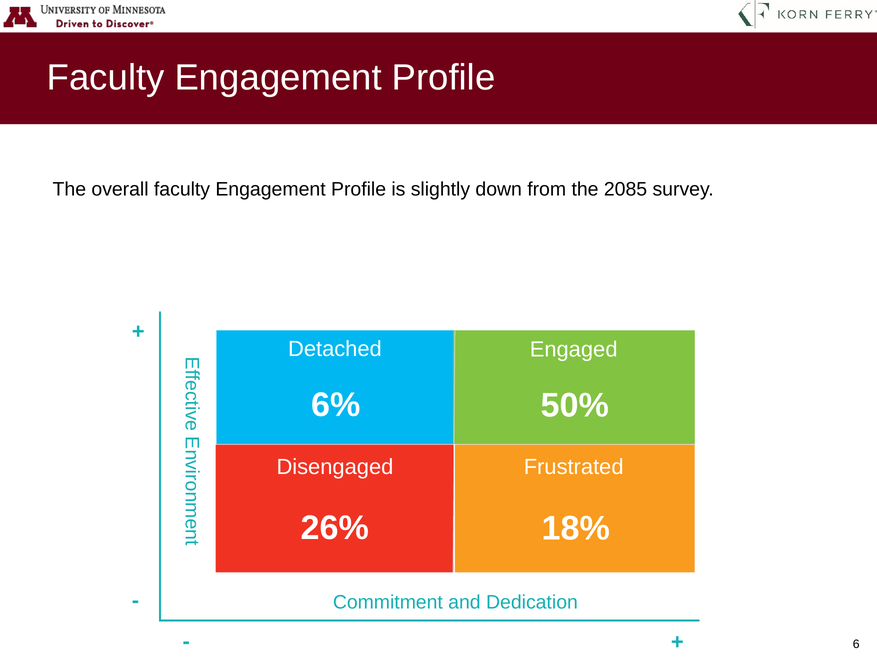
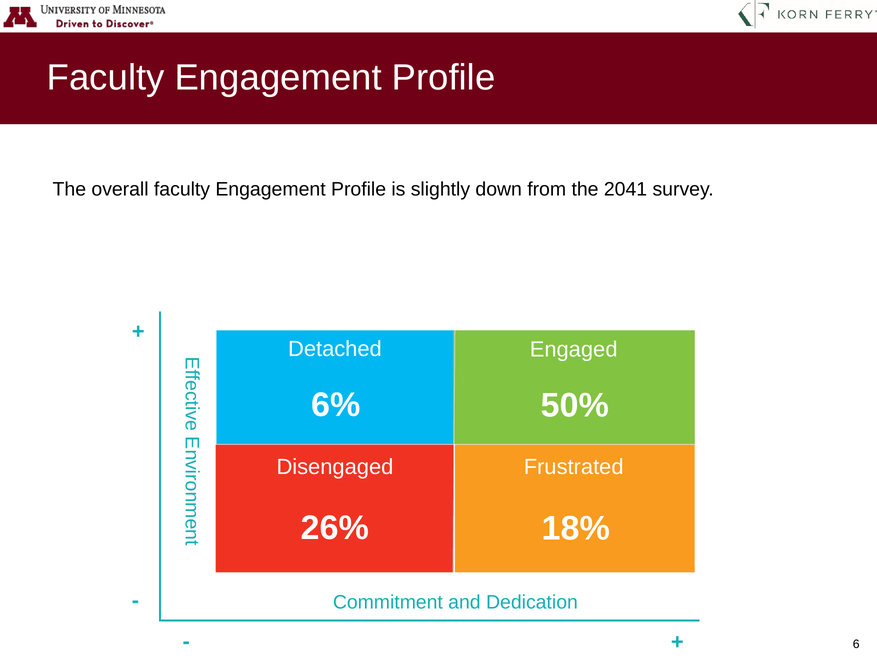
2085: 2085 -> 2041 (626, 189)
